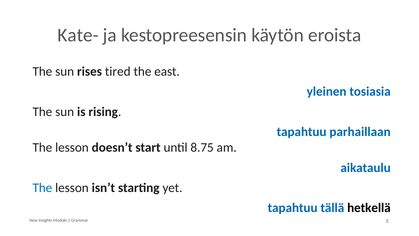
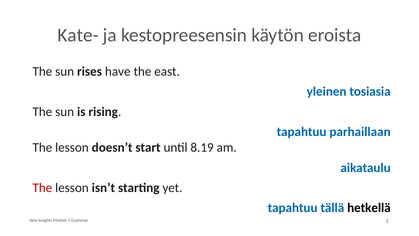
tired: tired -> have (118, 71)
8.75: 8.75 -> 8.19 (202, 147)
The colour: blue -> red (42, 188)
